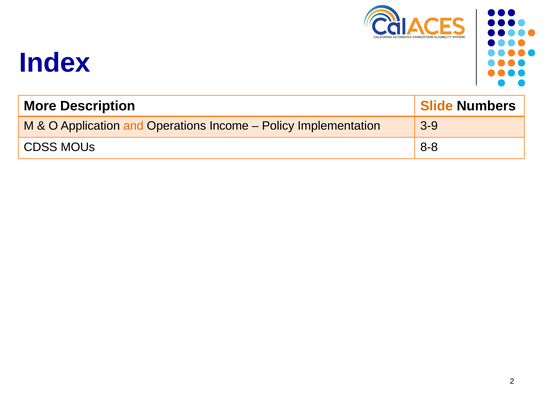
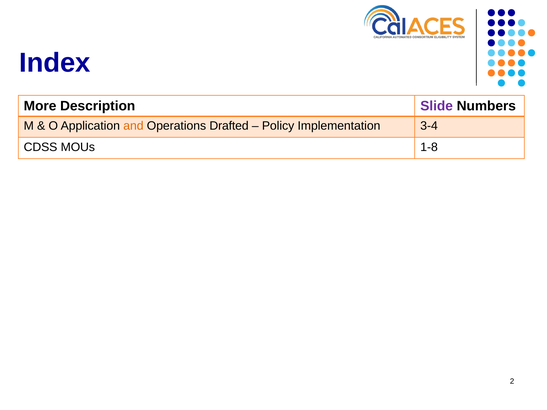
Slide colour: orange -> purple (437, 106)
Income: Income -> Drafted (229, 126)
3-9: 3-9 -> 3-4 (429, 126)
8-8: 8-8 -> 1-8 (429, 147)
